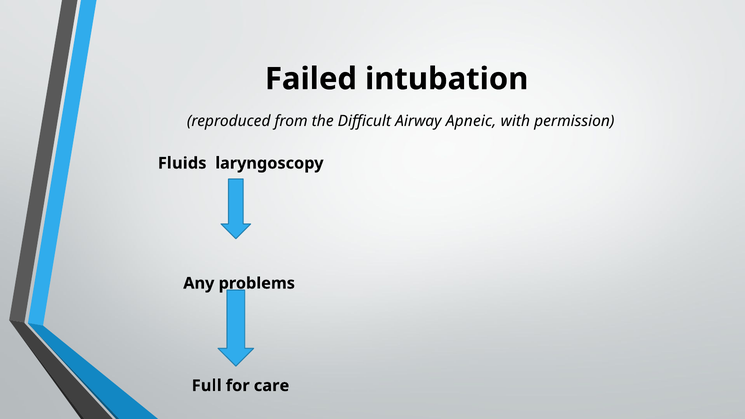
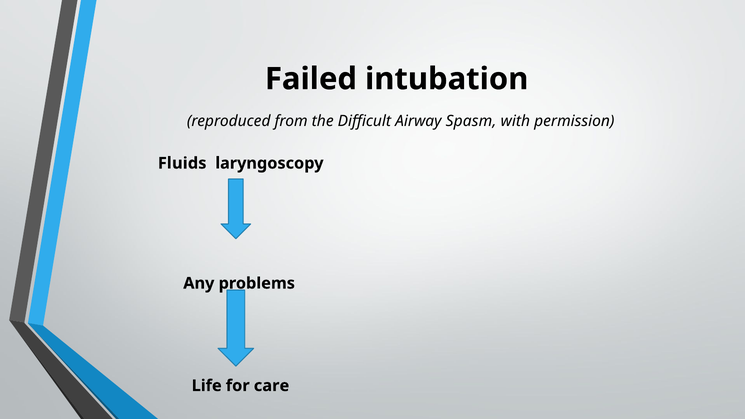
Apneic: Apneic -> Spasm (471, 121)
Full: Full -> Life (207, 386)
